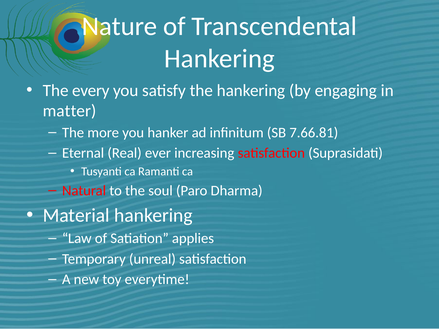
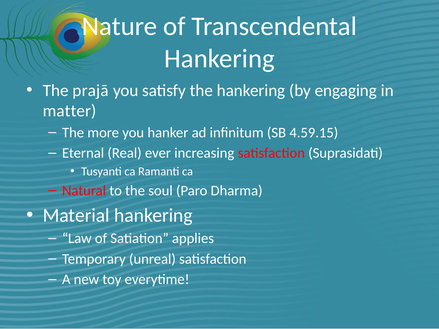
every: every -> prajā (91, 90)
7.66.81: 7.66.81 -> 4.59.15 (314, 133)
